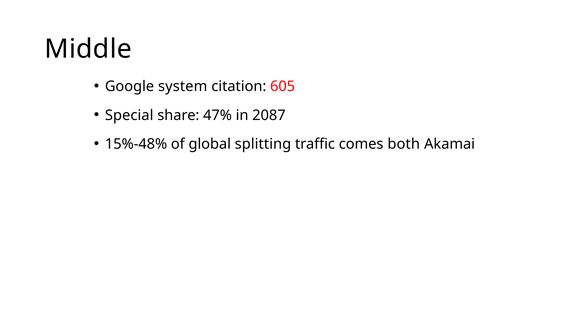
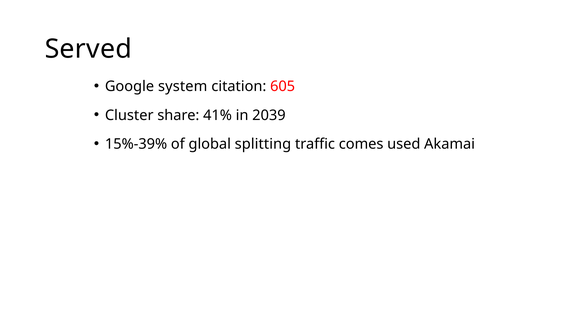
Middle: Middle -> Served (88, 49)
Special: Special -> Cluster (129, 115)
47%: 47% -> 41% (218, 115)
2087: 2087 -> 2039 (269, 115)
15%-48%: 15%-48% -> 15%-39% (136, 144)
both: both -> used (404, 144)
